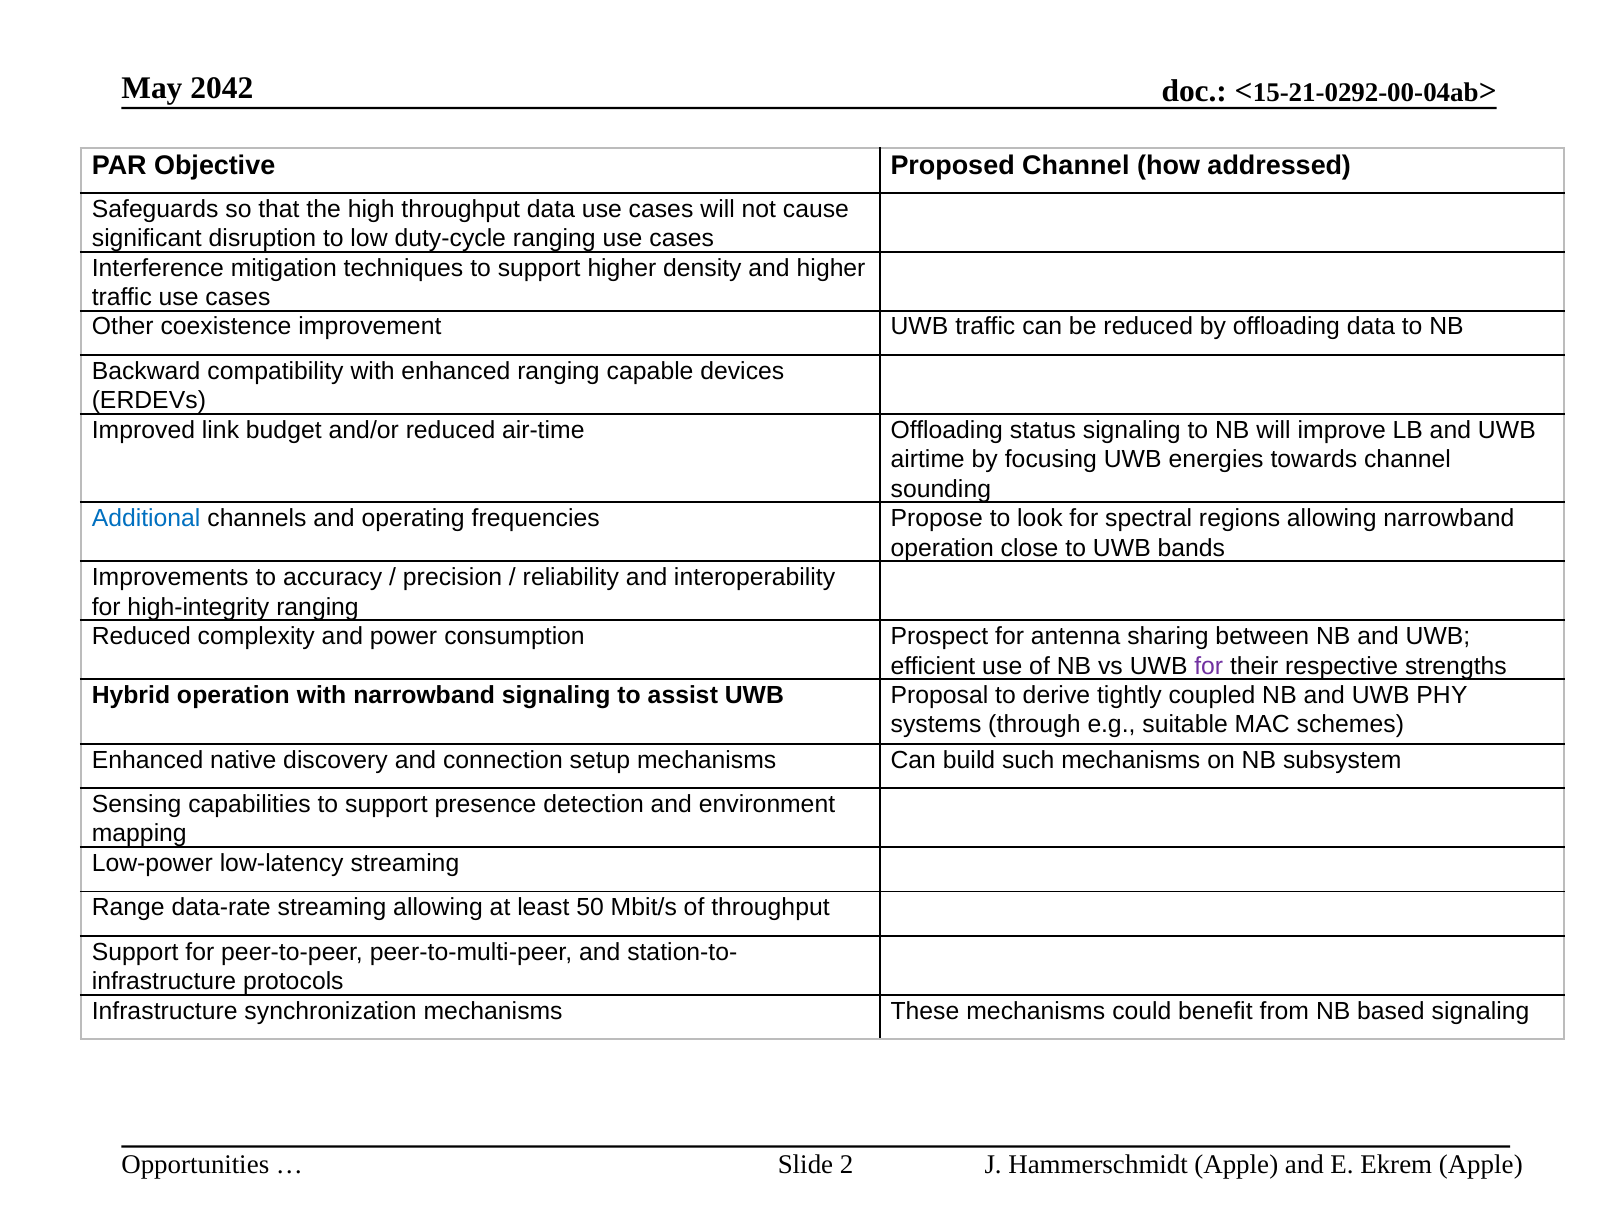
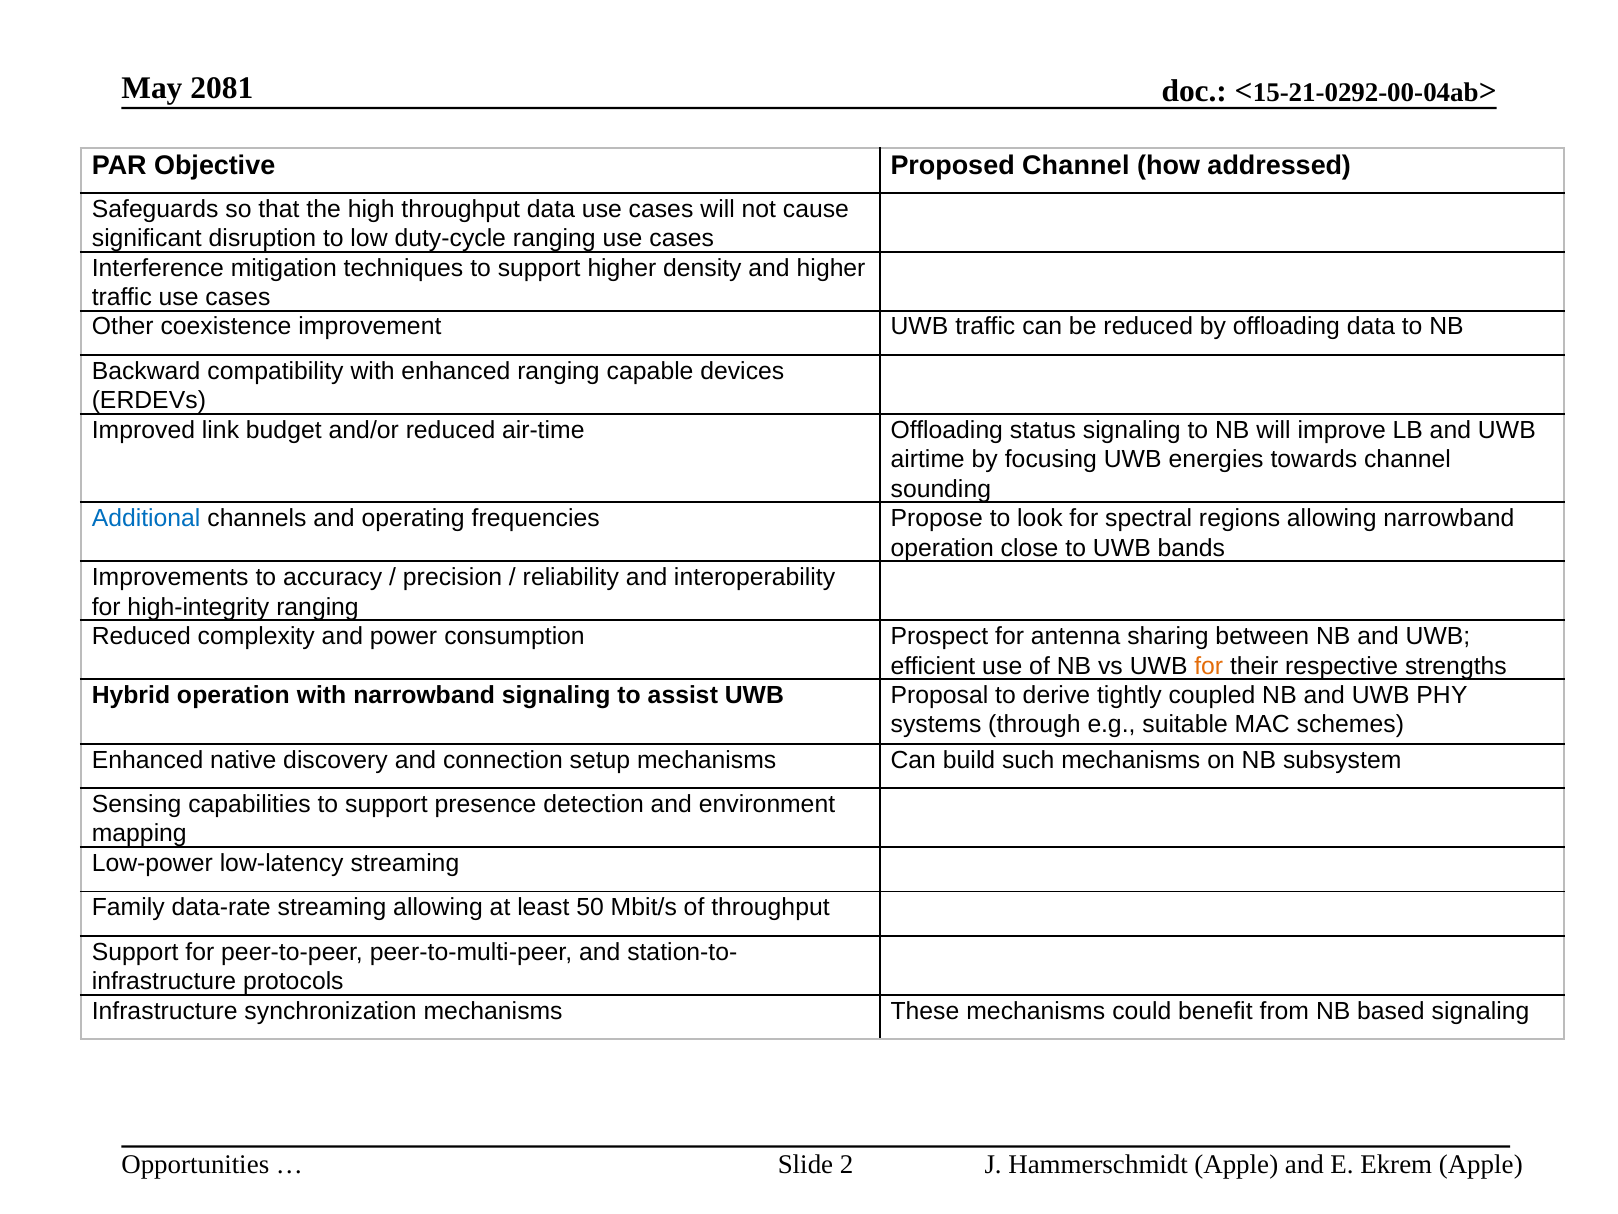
2042: 2042 -> 2081 (222, 88)
for colour: purple -> orange (1209, 666)
Range: Range -> Family (128, 907)
